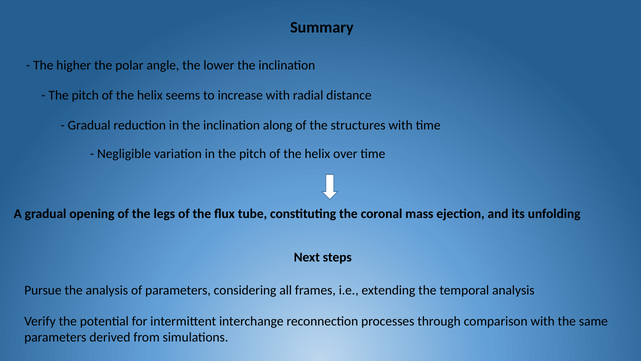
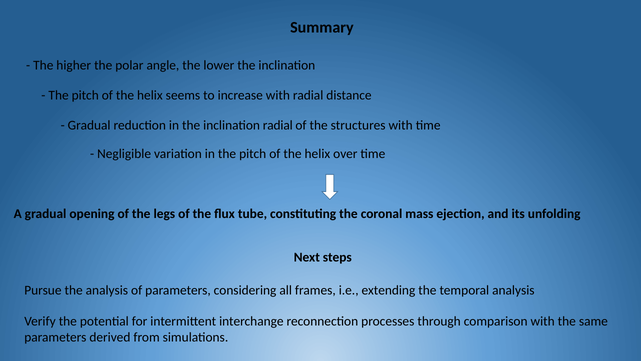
inclination along: along -> radial (278, 125)
